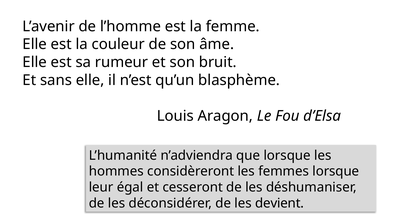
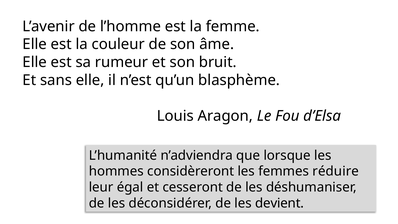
femmes lorsque: lorsque -> réduire (336, 171)
